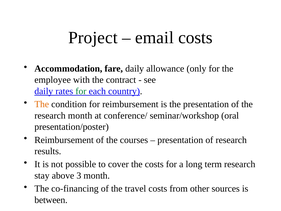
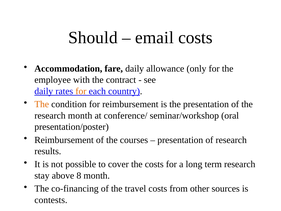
Project: Project -> Should (93, 37)
for colour: green -> orange (81, 91)
3: 3 -> 8 (79, 175)
between: between -> contests (51, 200)
